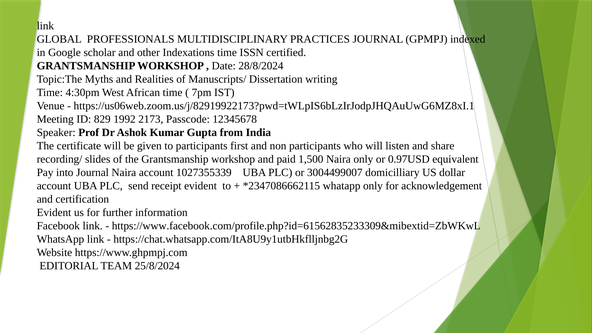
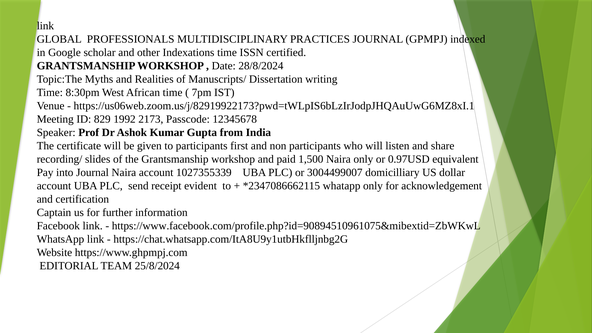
4:30pm: 4:30pm -> 8:30pm (83, 93)
Evident: Evident -> Captain (54, 212)
https://www.facebook.com/profile.php?id=61562835233309&mibextid=ZbWKwL: https://www.facebook.com/profile.php?id=61562835233309&mibextid=ZbWKwL -> https://www.facebook.com/profile.php?id=90894510961075&mibextid=ZbWKwL (296, 226)
